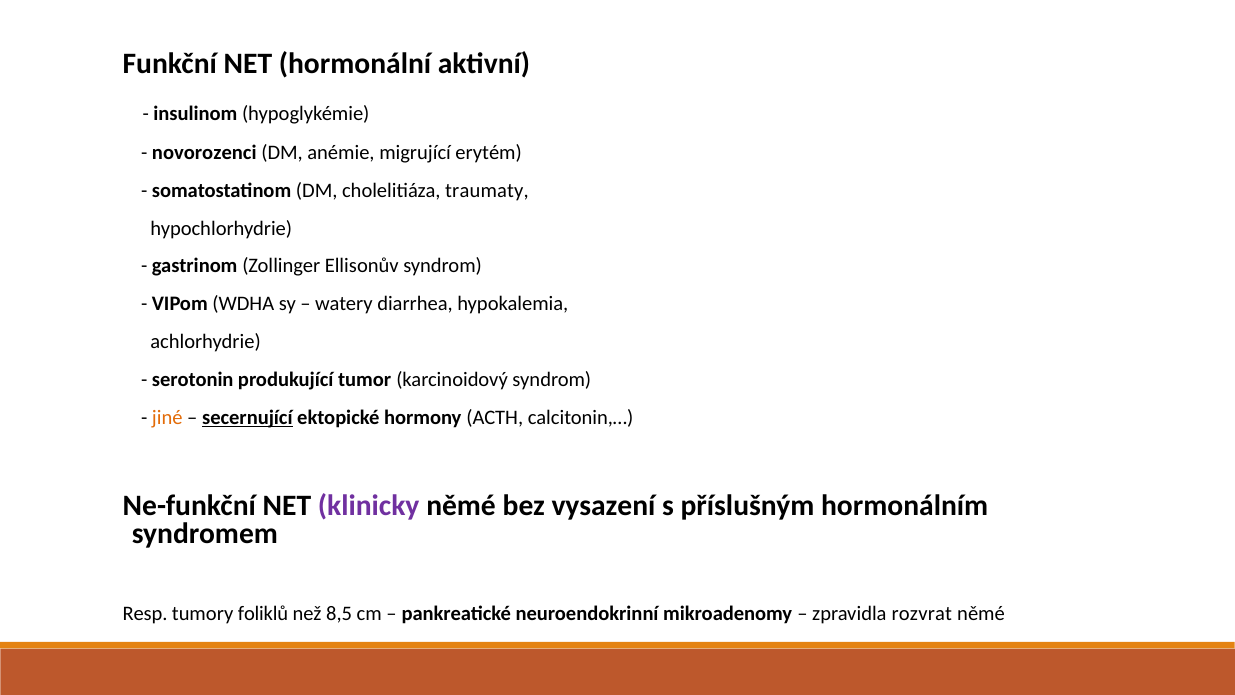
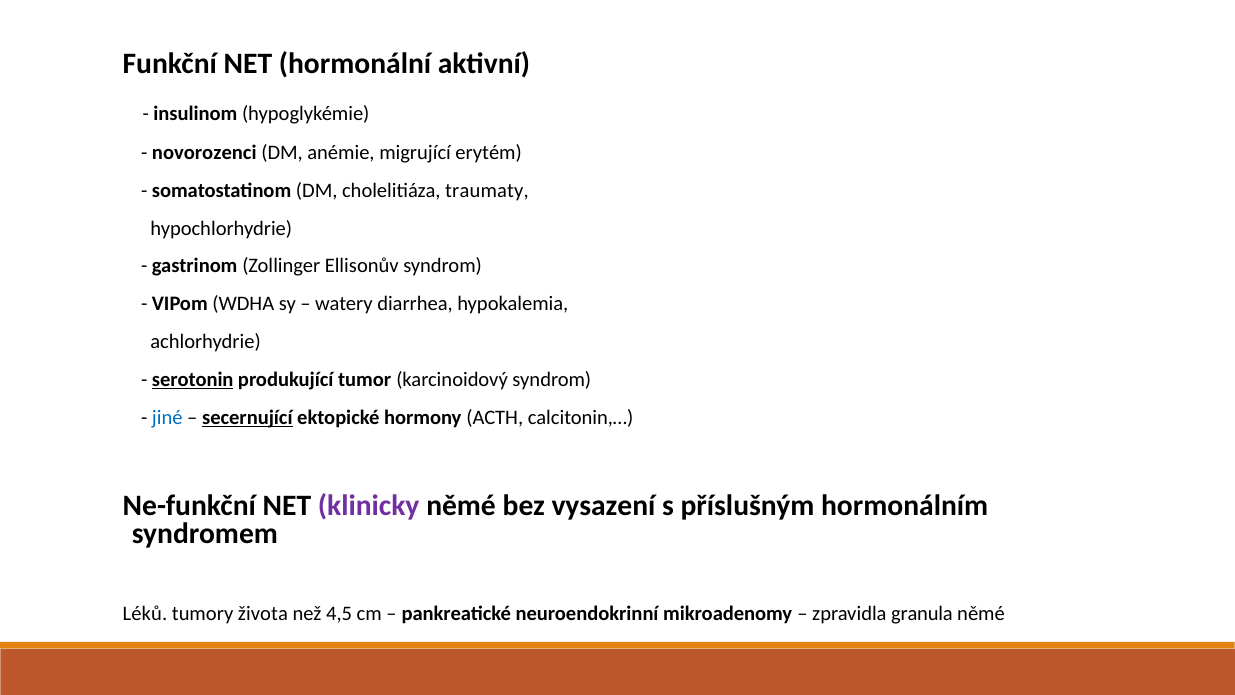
serotonin underline: none -> present (193, 379)
jiné colour: orange -> blue (167, 417)
Resp: Resp -> Léků (145, 614)
foliklů: foliklů -> života (263, 614)
8,5: 8,5 -> 4,5 (339, 614)
rozvrat: rozvrat -> granula (922, 614)
